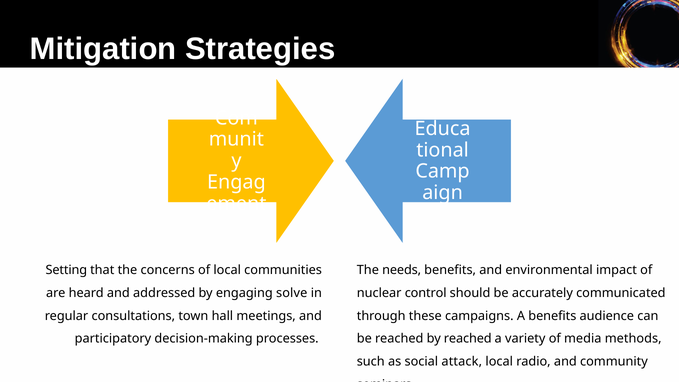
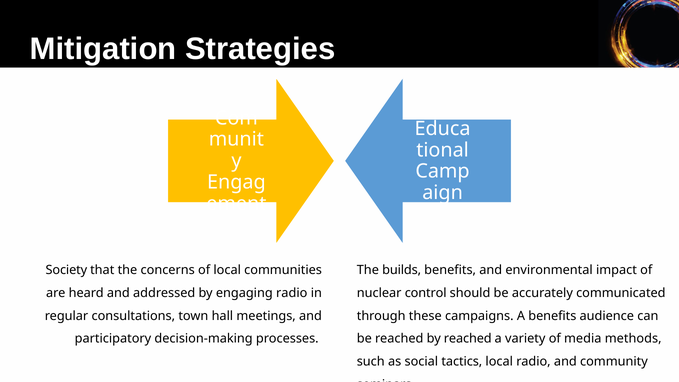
Setting: Setting -> Society (66, 270)
needs: needs -> builds (402, 270)
engaging solve: solve -> radio (292, 293)
attack: attack -> tactics (462, 362)
